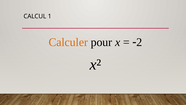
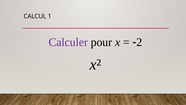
Calculer colour: orange -> purple (68, 42)
